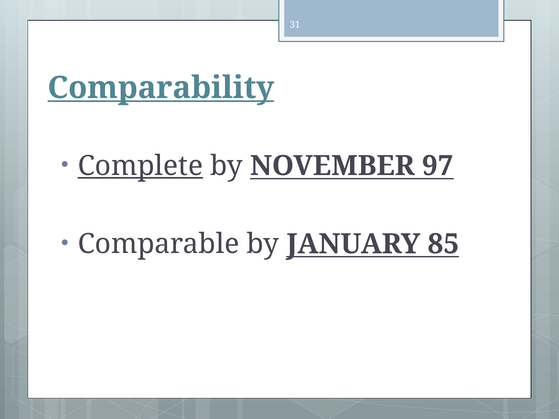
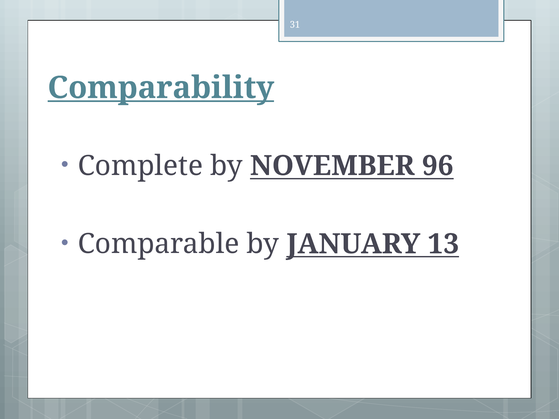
Complete underline: present -> none (140, 166)
97: 97 -> 96 (438, 166)
85: 85 -> 13 (443, 244)
